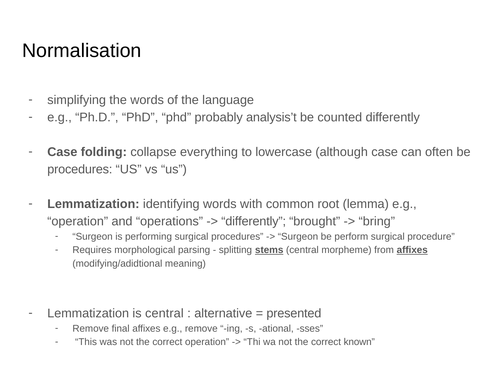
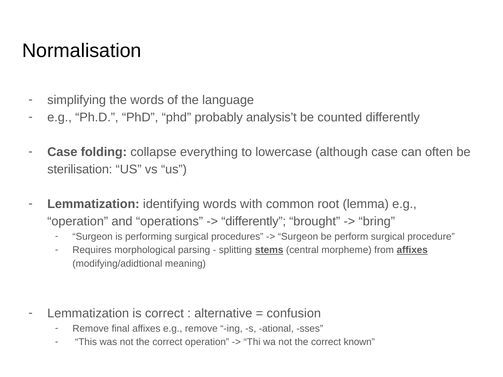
procedures: procedures -> sterilisation (80, 170)
is central: central -> correct (164, 314)
presented: presented -> confusion (294, 314)
